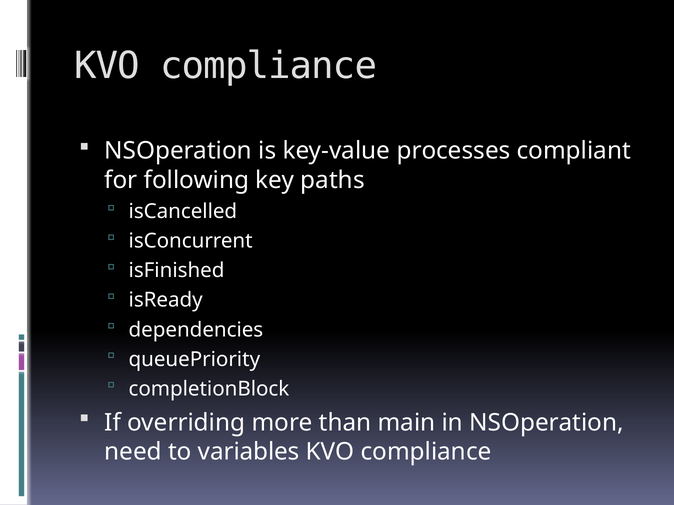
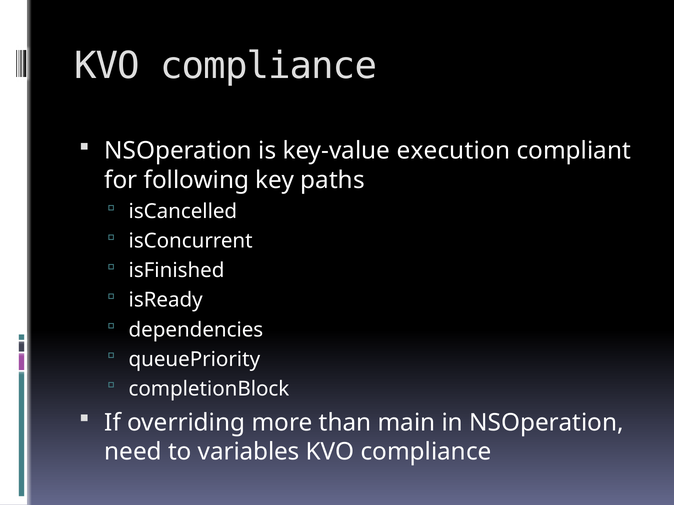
processes: processes -> execution (453, 151)
